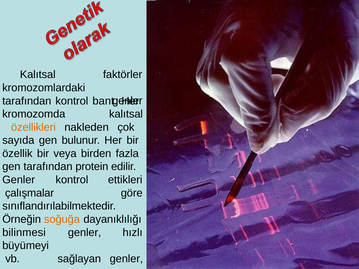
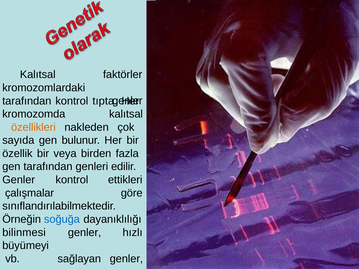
bant: bant -> tıpta (105, 101)
protein: protein -> genleri (92, 167)
soğuğa colour: orange -> blue (62, 219)
